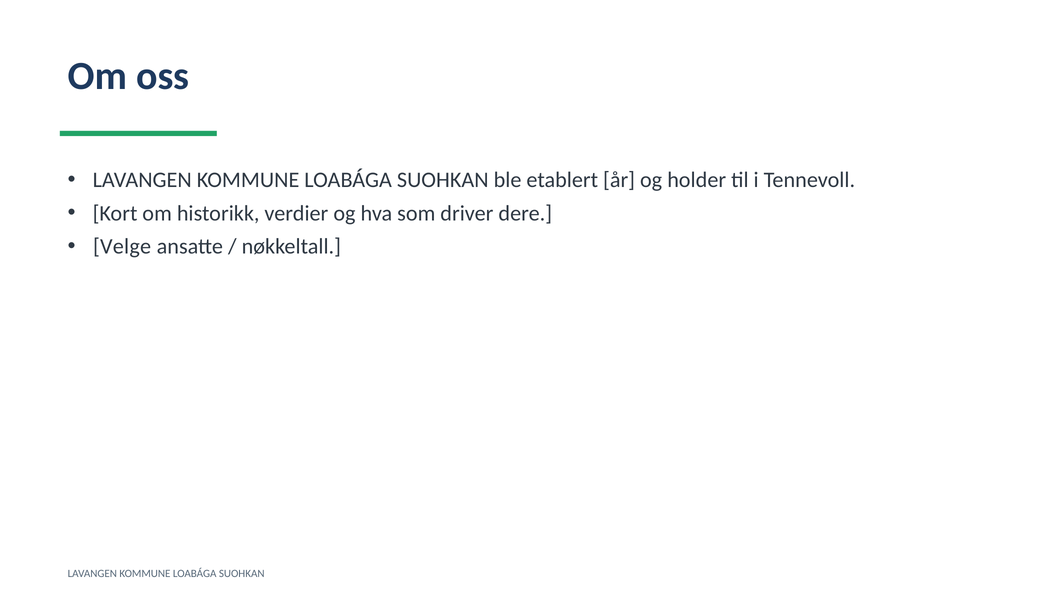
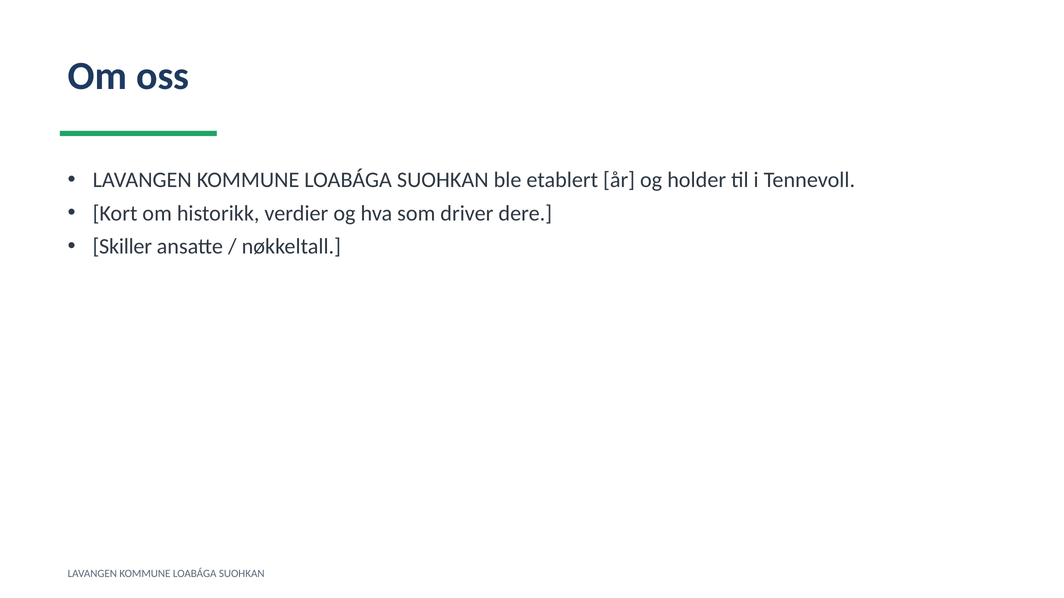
Velge: Velge -> Skiller (122, 247)
